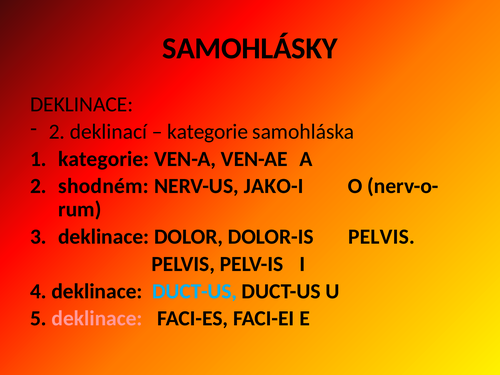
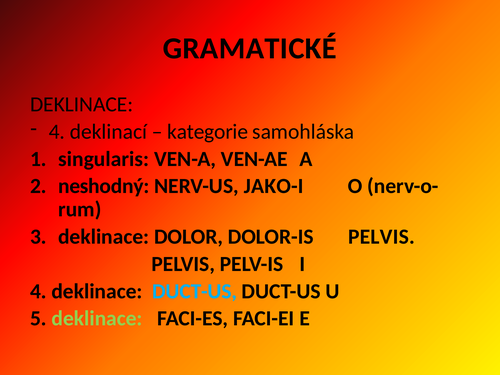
SAMOHLÁSKY: SAMOHLÁSKY -> GRAMATICKÉ (250, 48)
2: 2 -> 4 (57, 132)
kategorie: kategorie -> singularis (104, 159)
shodném: shodném -> neshodný (104, 186)
deklinace colour: pink -> light green (97, 319)
